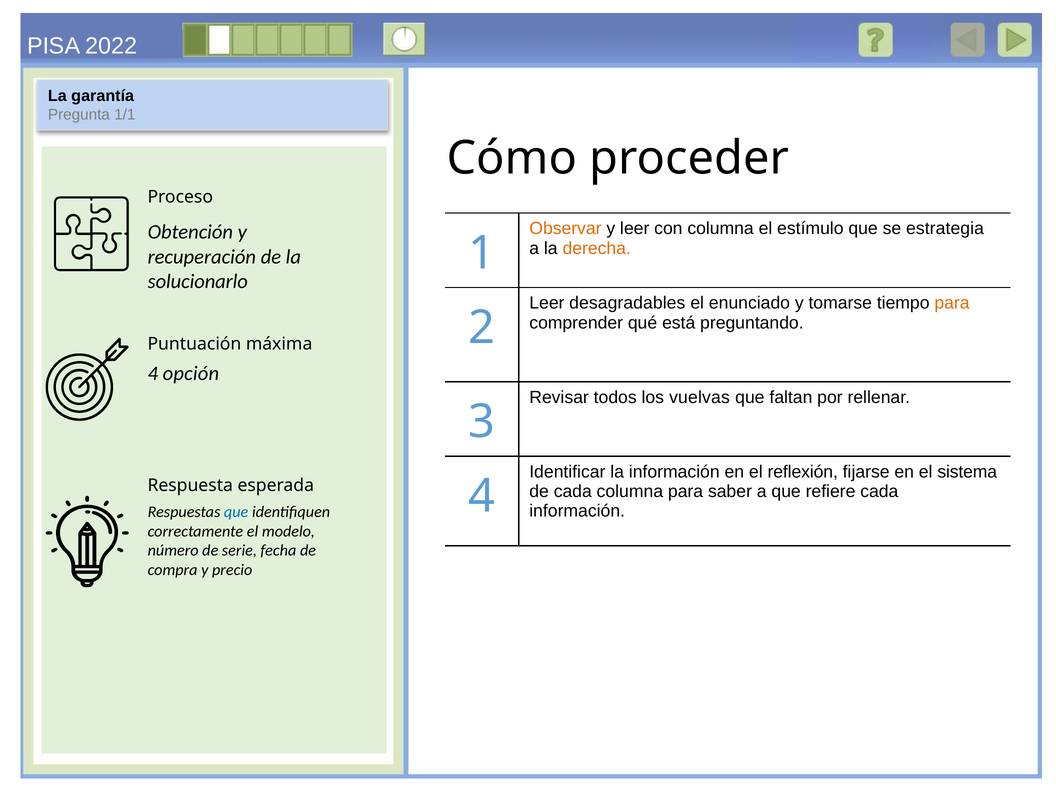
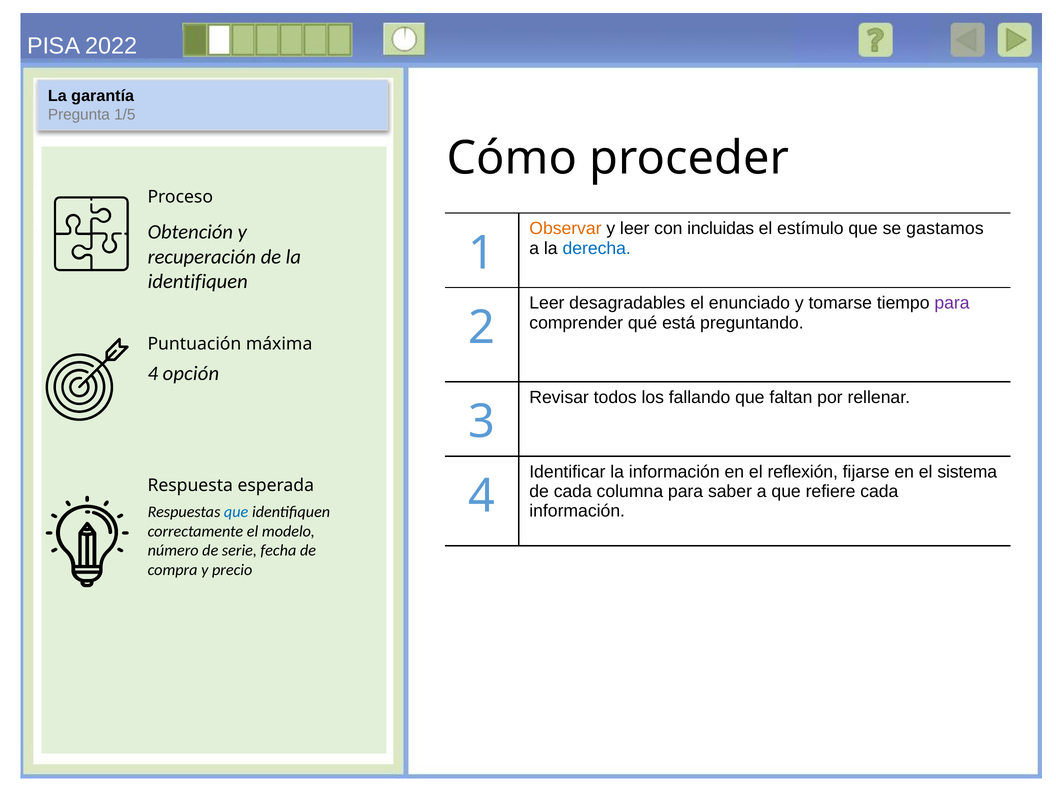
1/1: 1/1 -> 1/5 (125, 115)
con columna: columna -> incluidas (721, 229)
estrategia: estrategia -> gastamos (945, 229)
derecha colour: orange -> blue (597, 248)
solucionarlo: solucionarlo -> identifiquen (198, 281)
para colour: orange -> purple (952, 303)
vuelvas: vuelvas -> fallando (700, 397)
